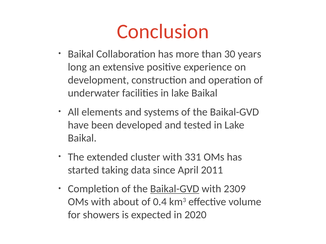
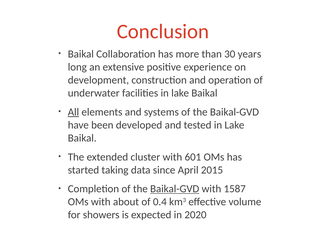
All underline: none -> present (73, 112)
331: 331 -> 601 (193, 157)
2011: 2011 -> 2015 (212, 170)
2309: 2309 -> 1587 (235, 189)
